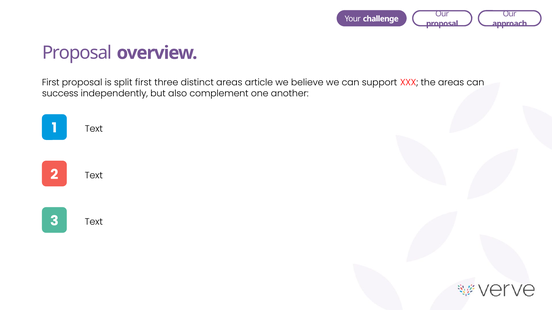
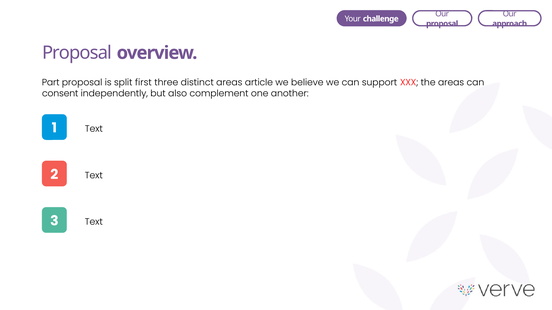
First: First -> Part (51, 83)
success: success -> consent (60, 94)
